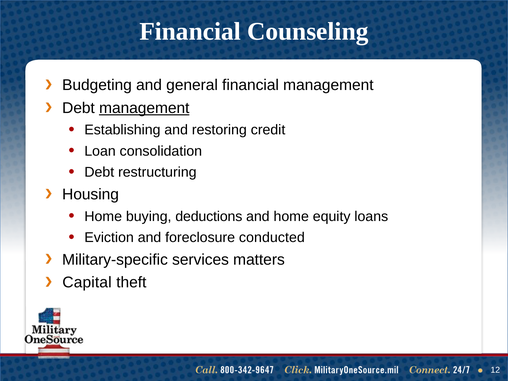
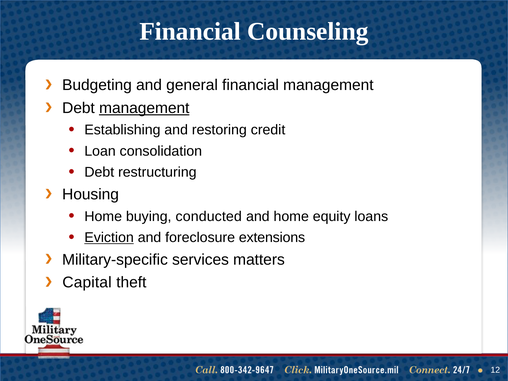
deductions: deductions -> conducted (209, 216)
Eviction underline: none -> present (109, 238)
conducted: conducted -> extensions (272, 238)
